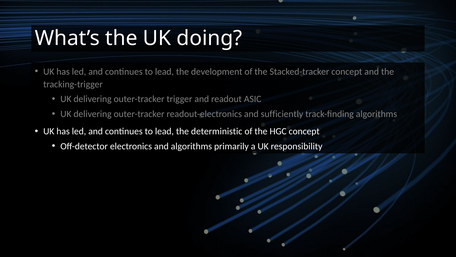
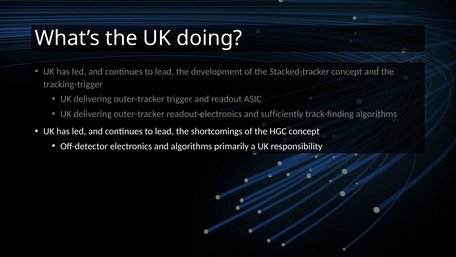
deterministic: deterministic -> shortcomings (217, 131)
